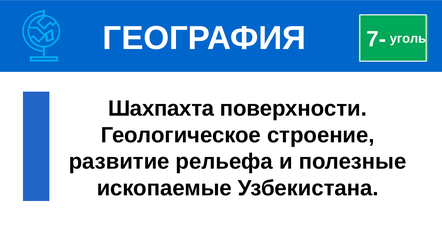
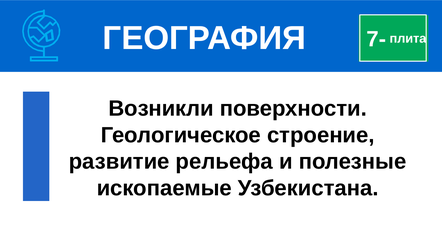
уголь: уголь -> плита (408, 38)
Шахпахта: Шахпахта -> Возникли (161, 108)
